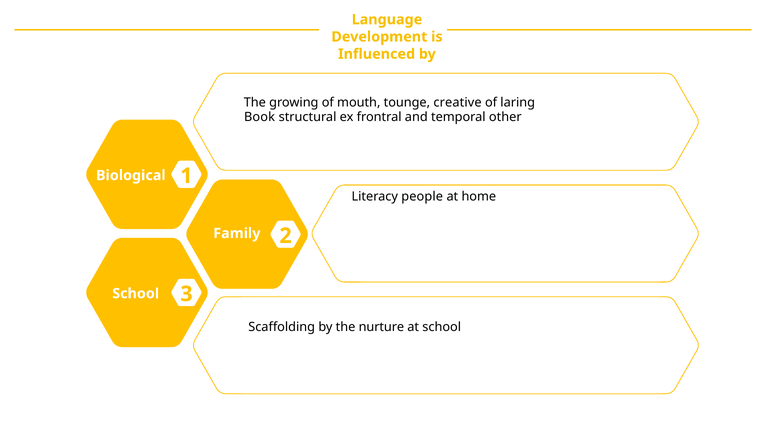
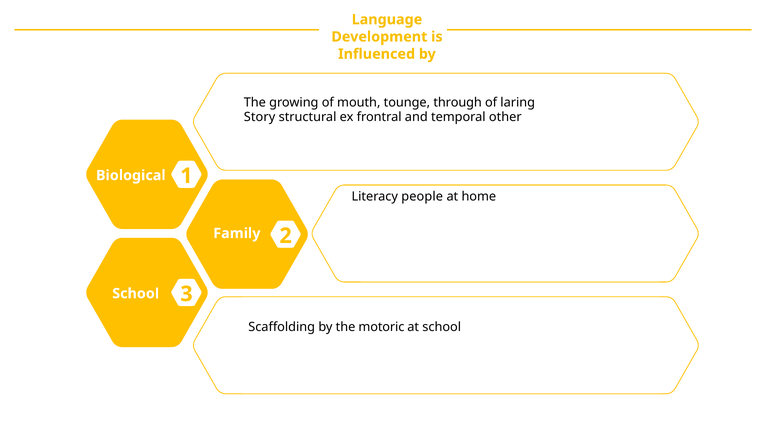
creative: creative -> through (458, 102)
Book: Book -> Story (260, 117)
nurture: nurture -> motoric (381, 327)
